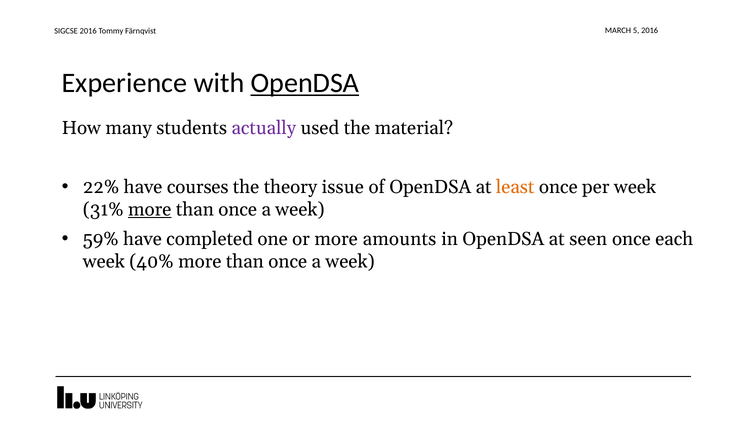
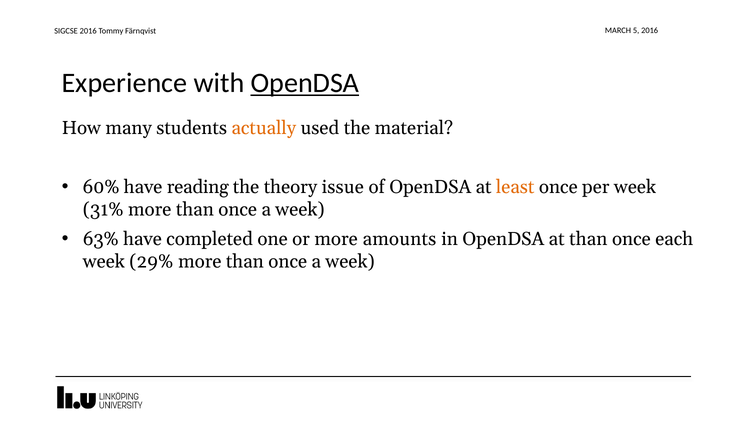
actually colour: purple -> orange (264, 128)
22%: 22% -> 60% (101, 187)
courses: courses -> reading (198, 187)
more underline: present -> none (150, 210)
59%: 59% -> 63% (101, 239)
at seen: seen -> than (588, 239)
40%: 40% -> 29% (151, 262)
